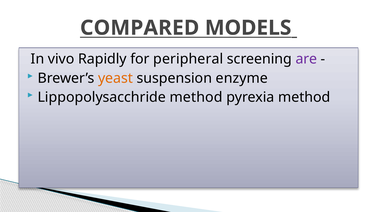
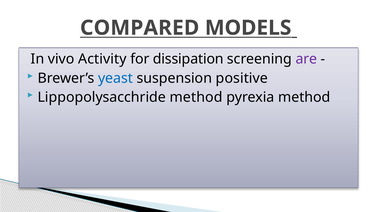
Rapidly: Rapidly -> Activity (102, 59)
peripheral: peripheral -> dissipation (188, 59)
yeast colour: orange -> blue (116, 78)
enzyme: enzyme -> positive (242, 78)
